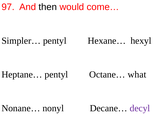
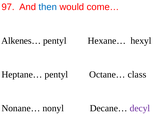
then colour: black -> blue (48, 7)
Simpler…: Simpler… -> Alkenes… (21, 41)
what: what -> class (137, 75)
